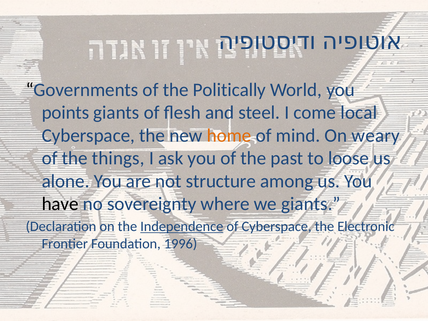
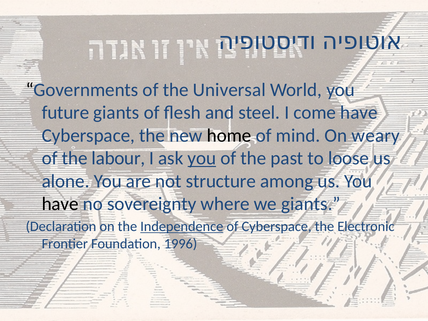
Politically: Politically -> Universal (229, 90)
points: points -> future (65, 113)
come local: local -> have (359, 113)
home colour: orange -> black (229, 136)
things: things -> labour (118, 158)
you underline: none -> present (202, 158)
